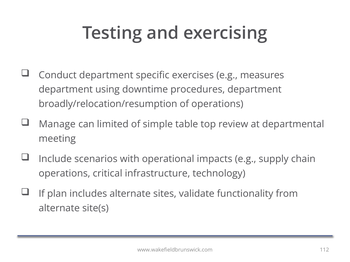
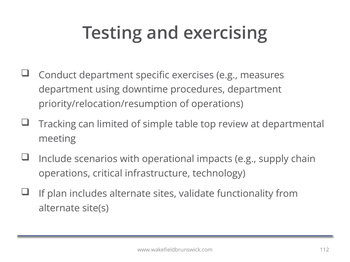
broadly/relocation/resumption: broadly/relocation/resumption -> priority/relocation/resumption (108, 104)
Manage: Manage -> Tracking (57, 124)
